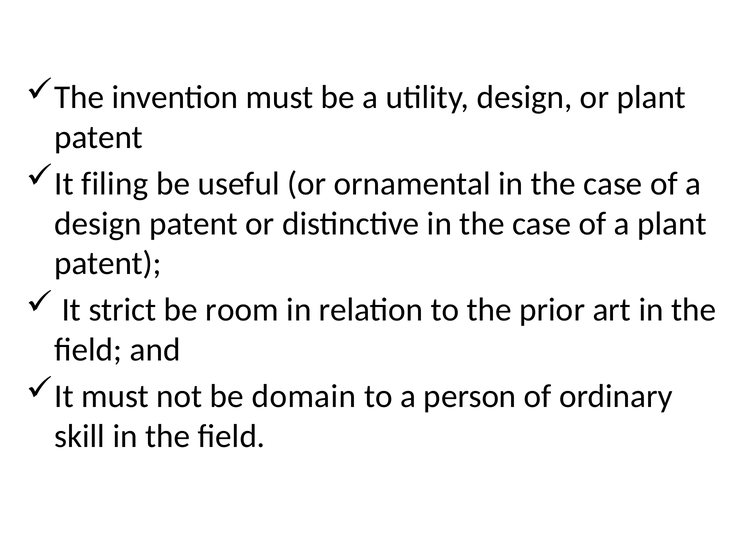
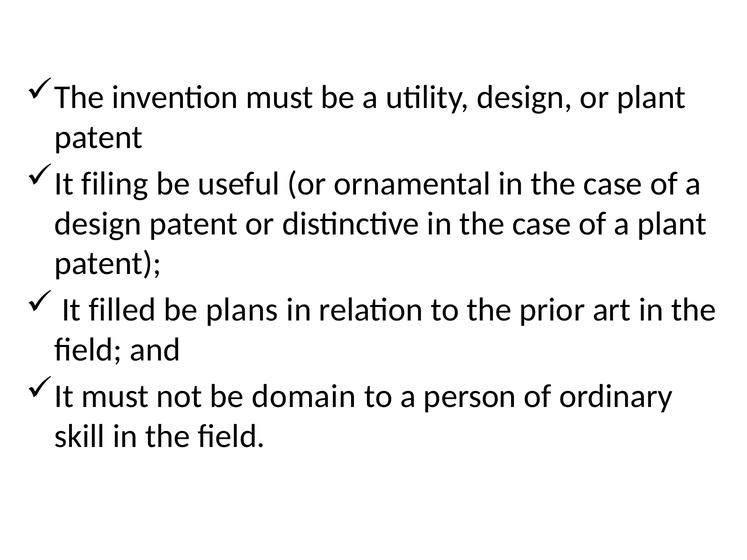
strict: strict -> filled (122, 310)
room: room -> plans (242, 310)
